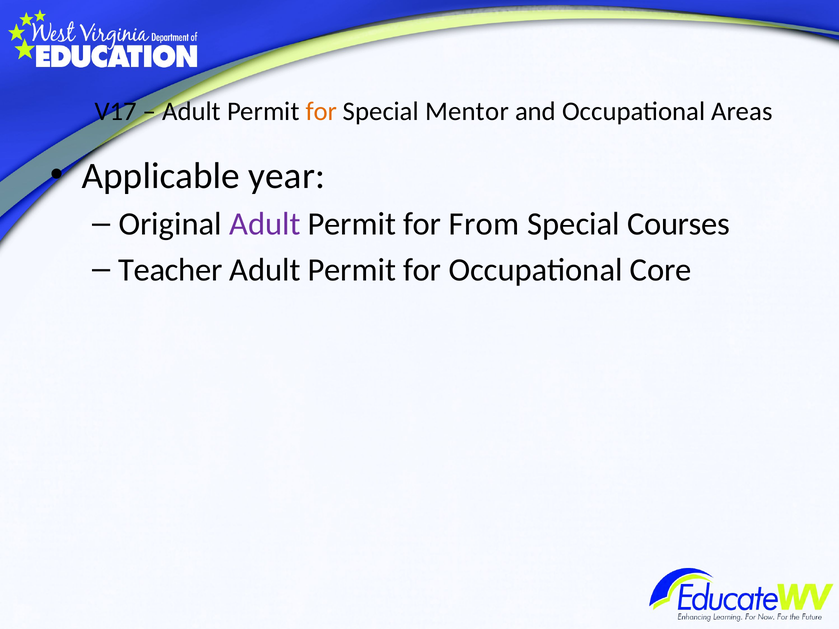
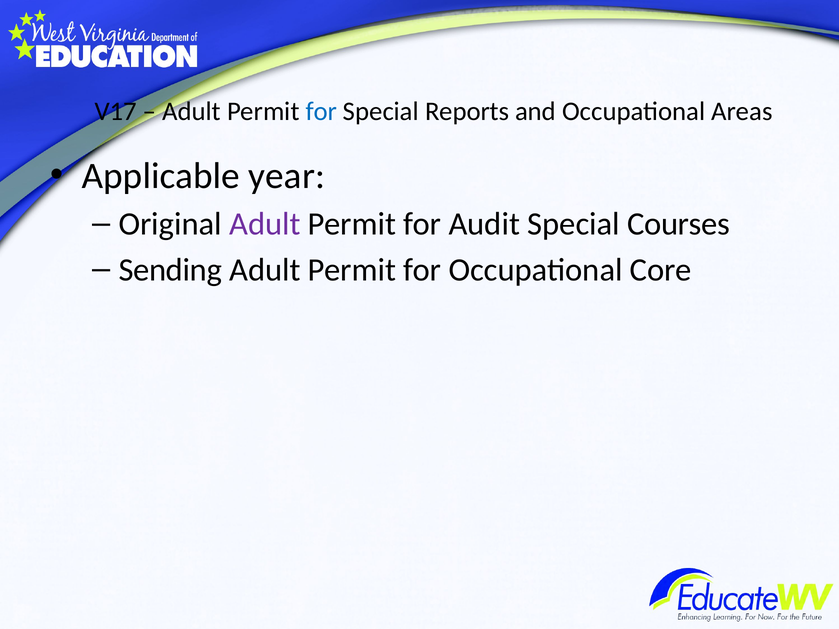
for colour: orange -> blue (321, 112)
Mentor: Mentor -> Reports (467, 112)
From: From -> Audit (484, 224)
Teacher: Teacher -> Sending (170, 270)
